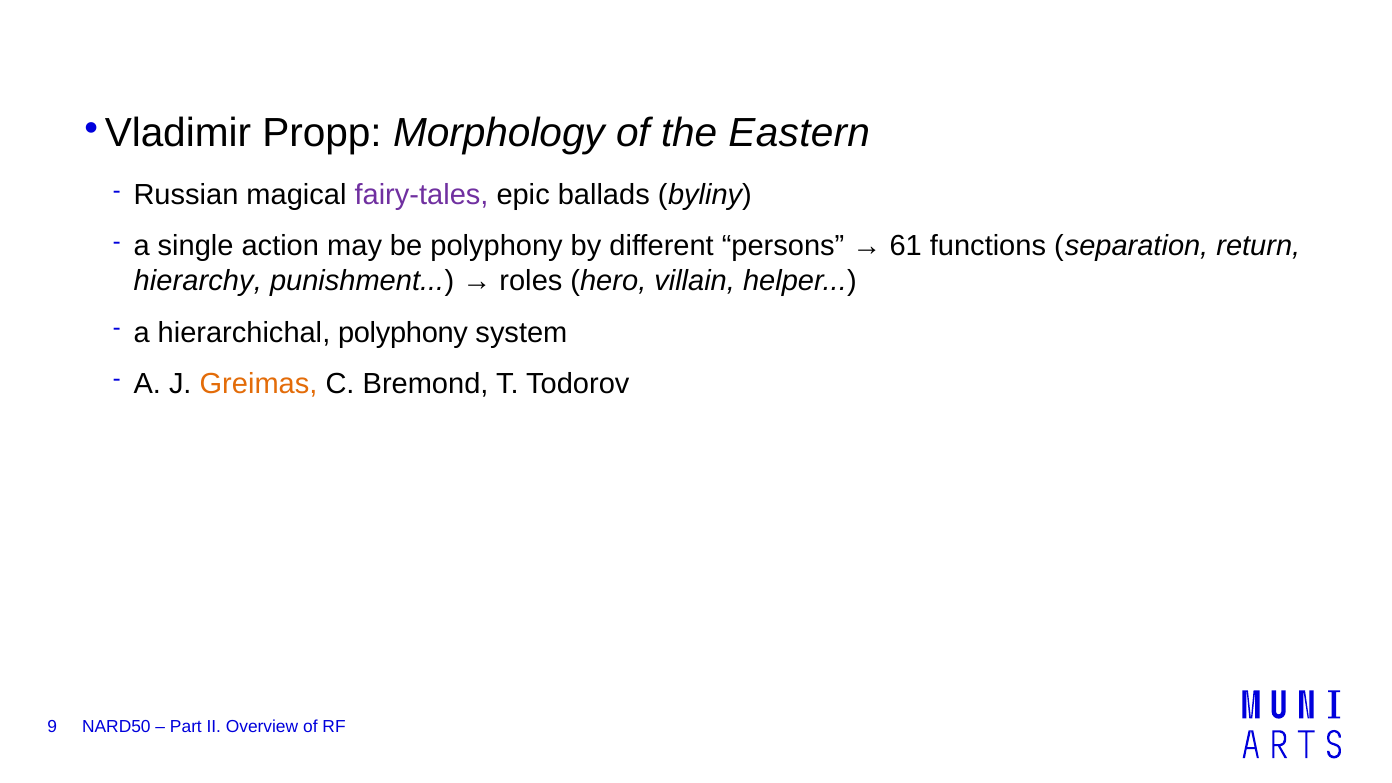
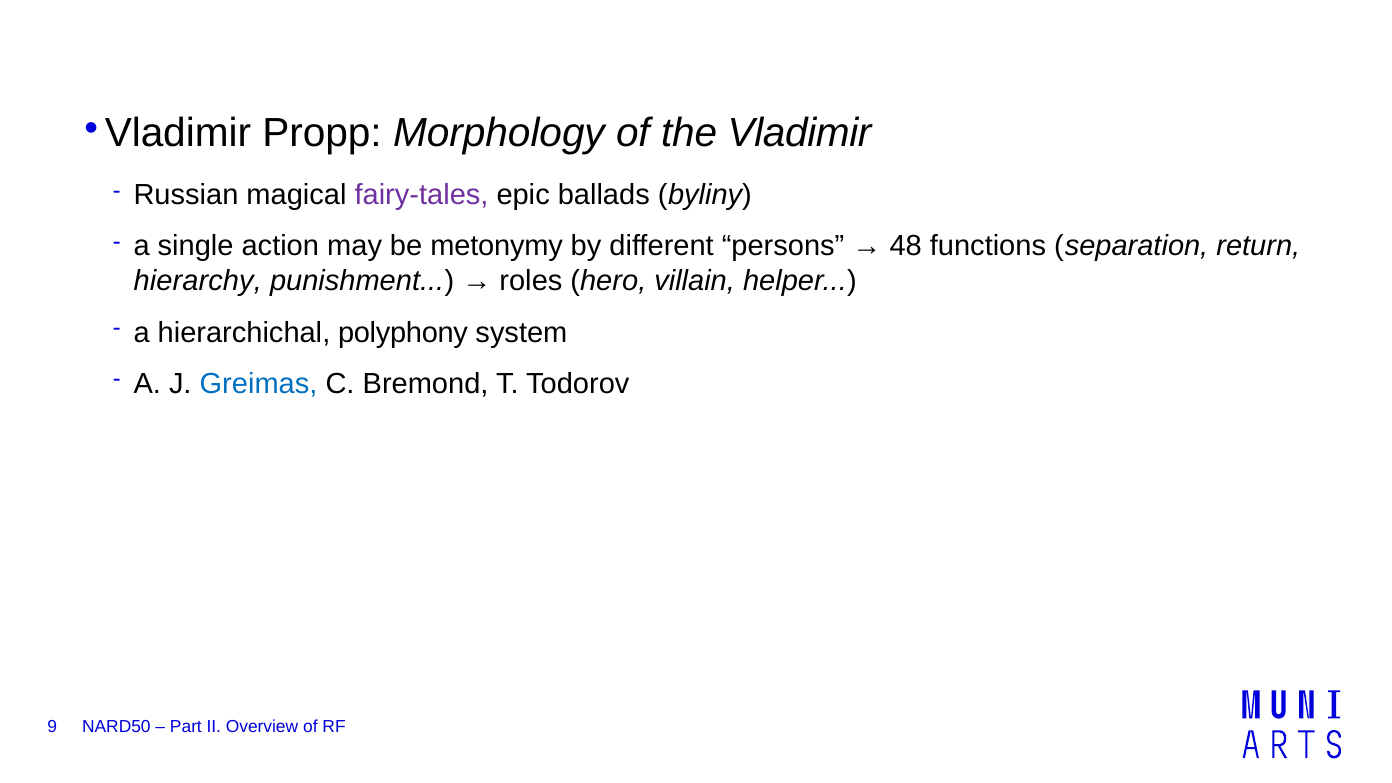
the Eastern: Eastern -> Vladimir (800, 133)
be polyphony: polyphony -> metonymy (497, 246)
61: 61 -> 48 (906, 246)
Greimas colour: orange -> blue (259, 384)
